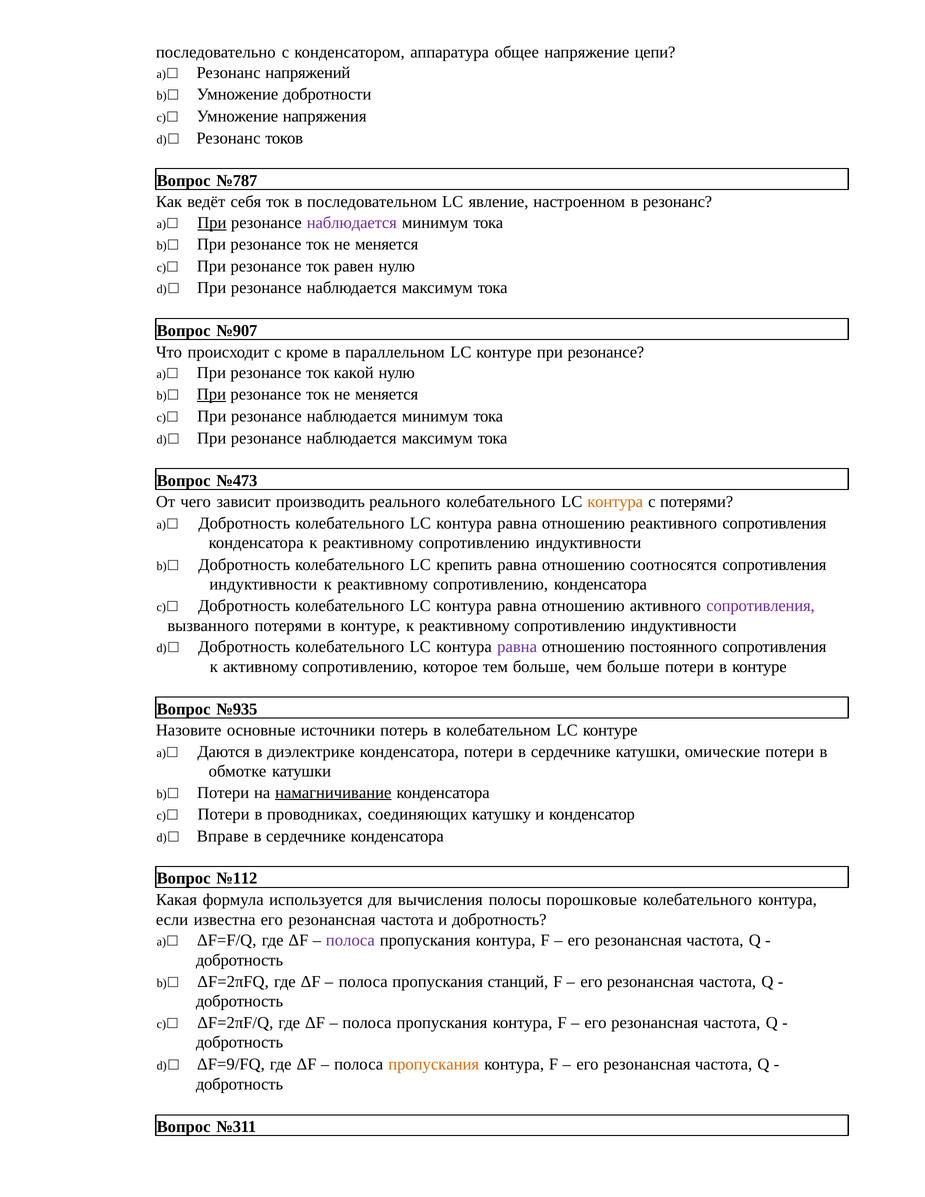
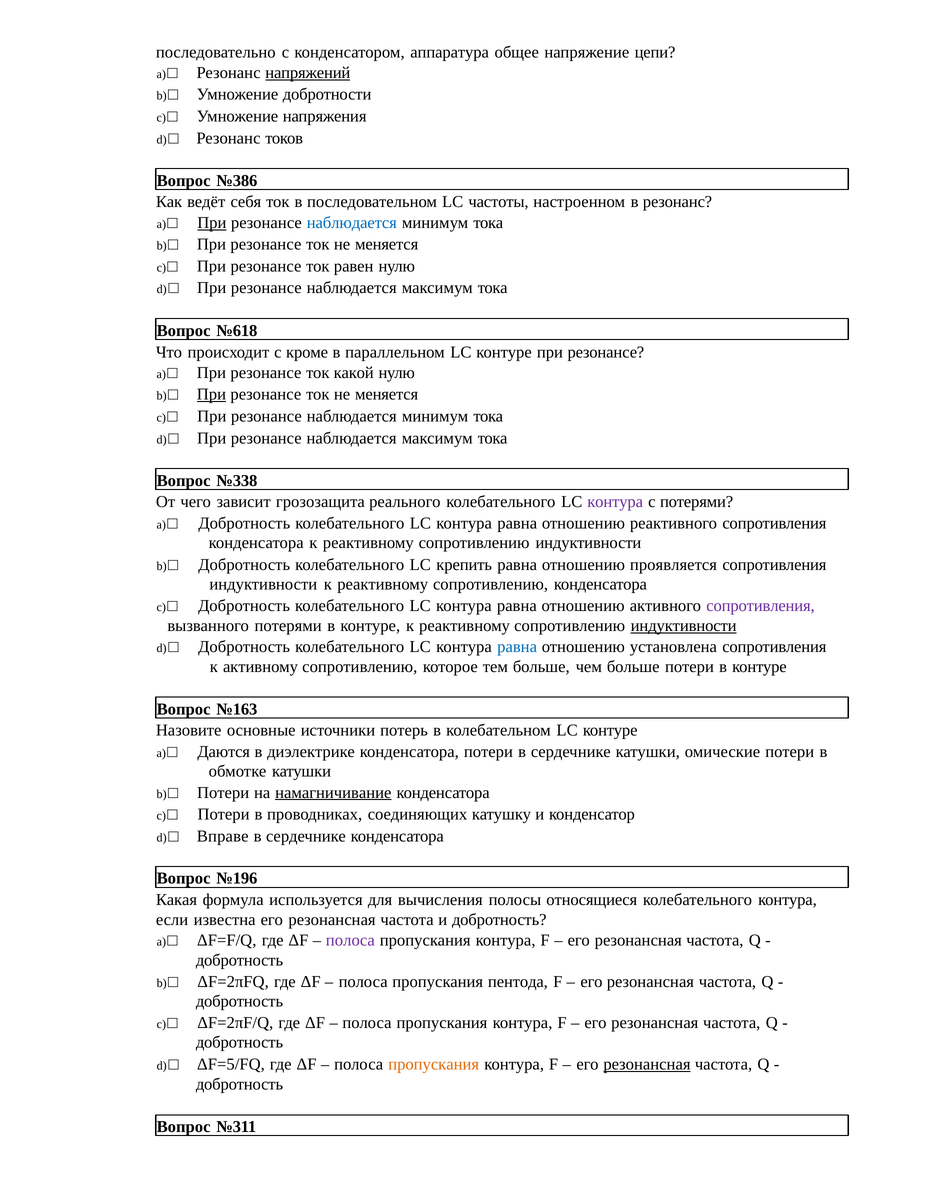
напряжений underline: none -> present (308, 73)
№787: №787 -> №386 (237, 181)
явление: явление -> частоты (499, 202)
наблюдается colour: purple -> blue (352, 223)
№907: №907 -> №618 (237, 331)
№473: №473 -> №338 (237, 481)
производить: производить -> грозозащита (320, 502)
контура colour: orange -> purple (615, 502)
соотносятся: соотносятся -> проявляется (673, 565)
индуктивности underline: none -> present (684, 626)
равна colour: purple -> blue (517, 647)
постоянного: постоянного -> установлена (673, 647)
№935: №935 -> №163 (237, 709)
№112: №112 -> №196 (237, 879)
порошковые: порошковые -> относящиеся (592, 900)
станций: станций -> пентода (518, 982)
ΔF=9/FQ: ΔF=9/FQ -> ΔF=5/FQ (231, 1064)
резонансная underline: none -> present (647, 1064)
